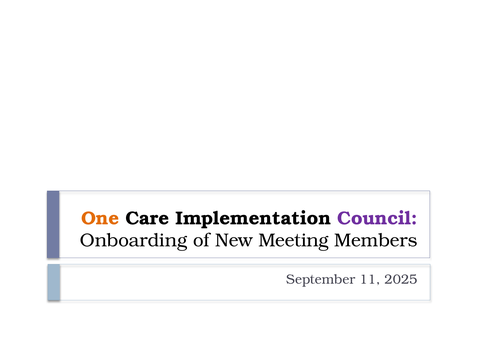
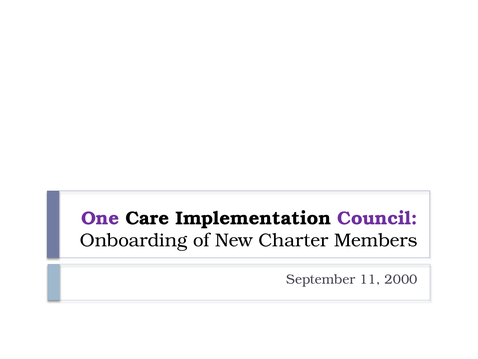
One colour: orange -> purple (100, 218)
Meeting: Meeting -> Charter (293, 240)
2025: 2025 -> 2000 (401, 279)
